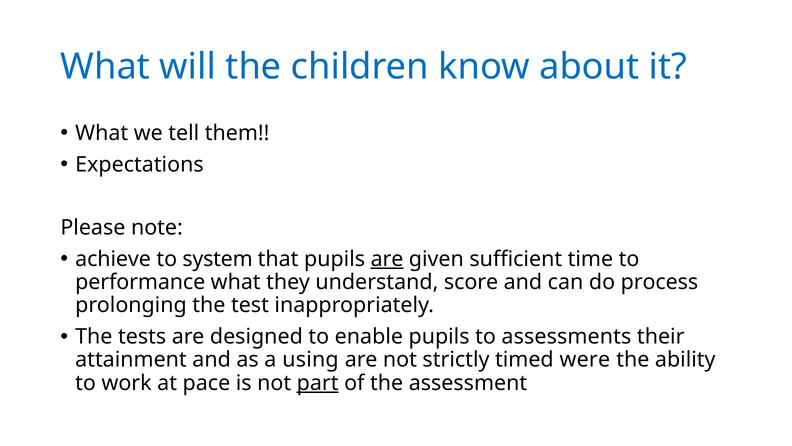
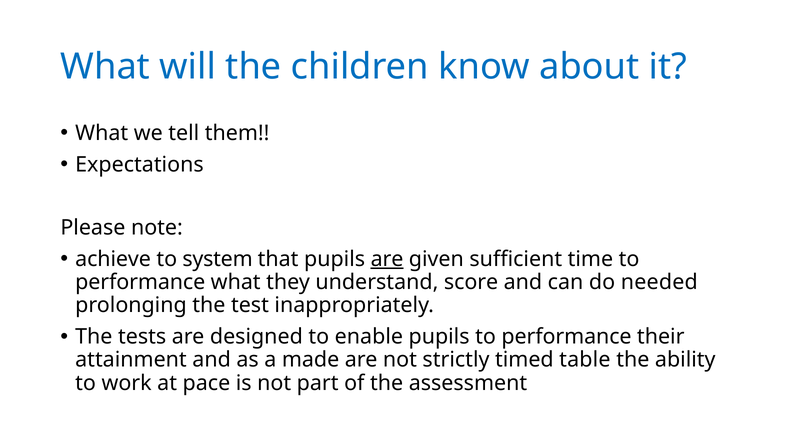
process: process -> needed (659, 282)
pupils to assessments: assessments -> performance (567, 336)
using: using -> made (311, 359)
were: were -> table (585, 359)
part underline: present -> none (318, 383)
